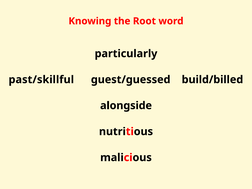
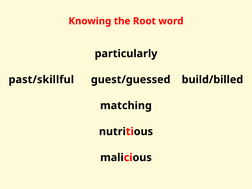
alongside: alongside -> matching (126, 106)
